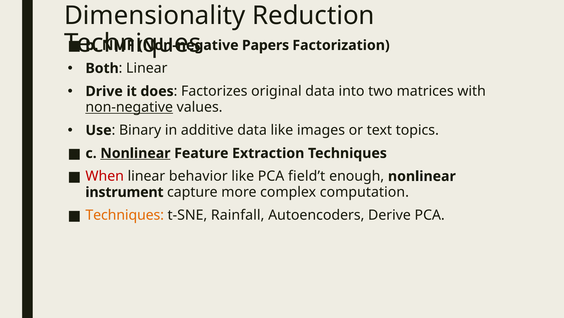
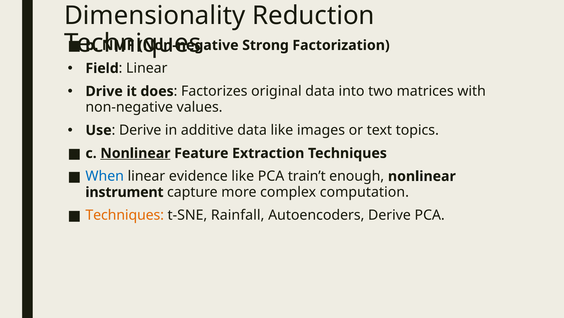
Papers: Papers -> Strong (266, 45)
Both: Both -> Field (102, 68)
non-negative underline: present -> none (129, 107)
Binary: Binary -> Derive (140, 130)
When colour: red -> blue (105, 176)
behavior: behavior -> evidence (198, 176)
field’t: field’t -> train’t (307, 176)
